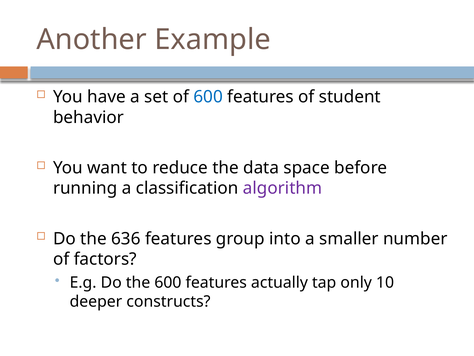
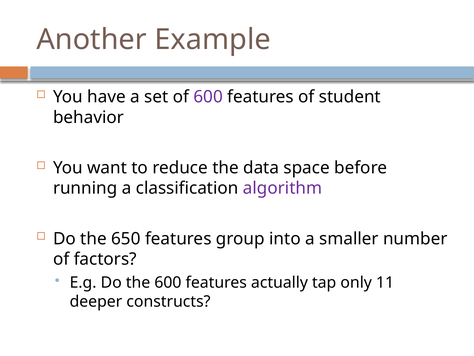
600 colour: blue -> purple (208, 97)
636: 636 -> 650 (126, 238)
10: 10 -> 11 (385, 282)
